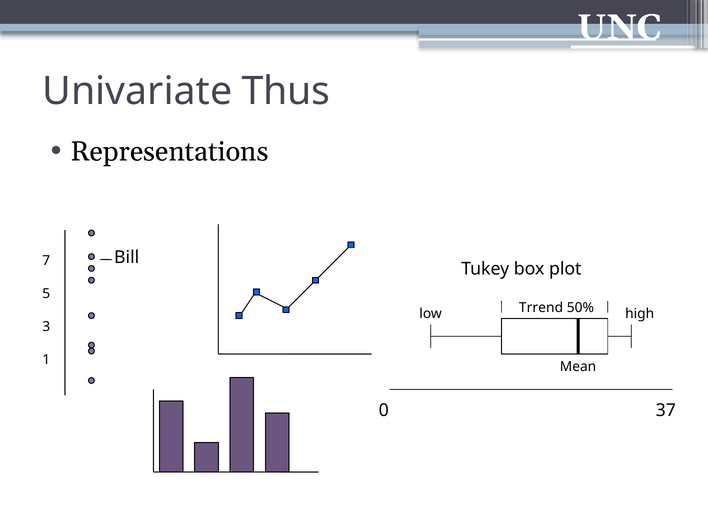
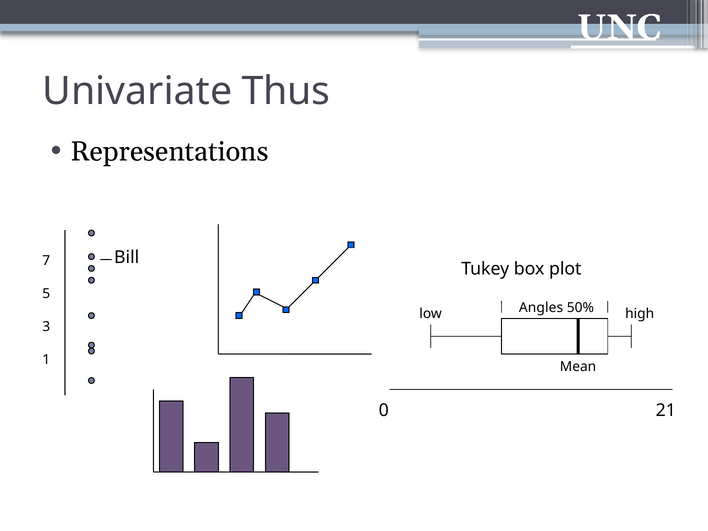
Trrend: Trrend -> Angles (541, 308)
37: 37 -> 21 (666, 410)
